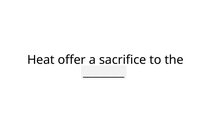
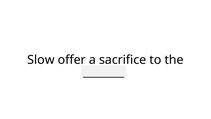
Heat: Heat -> Slow (41, 60)
